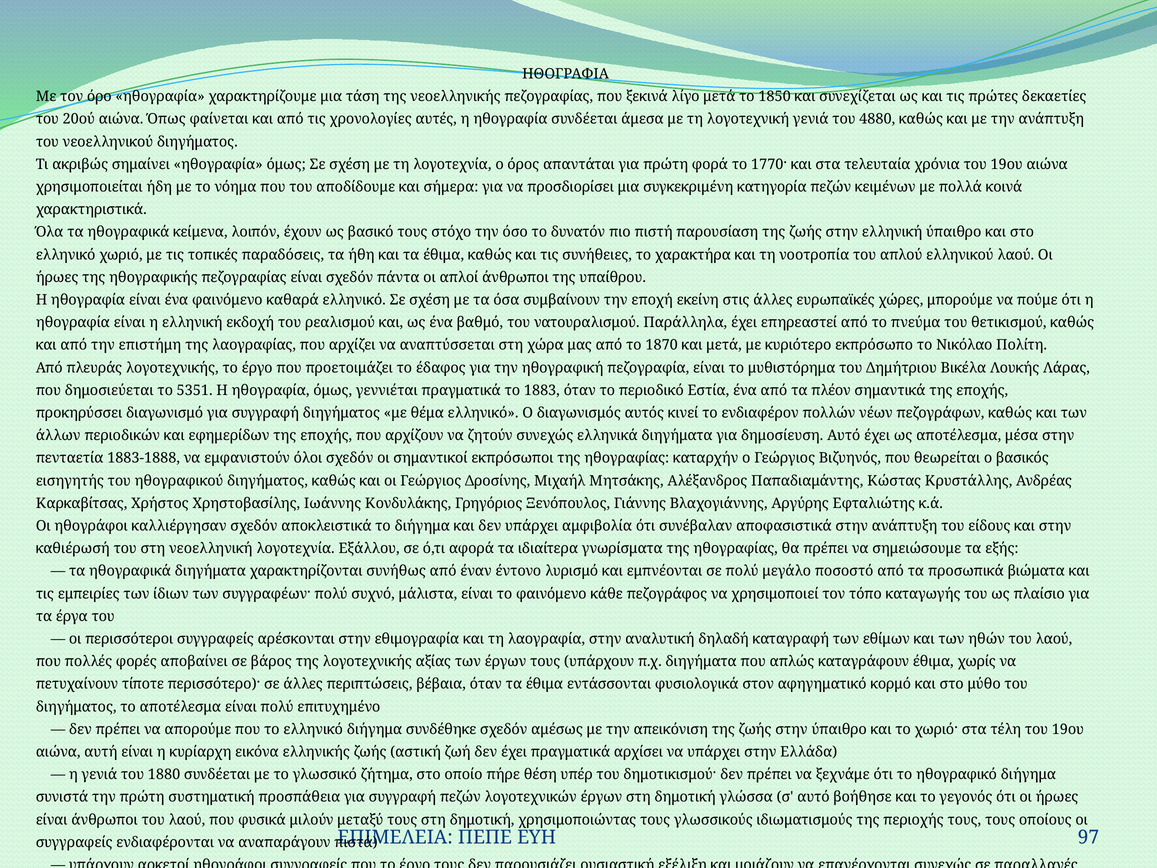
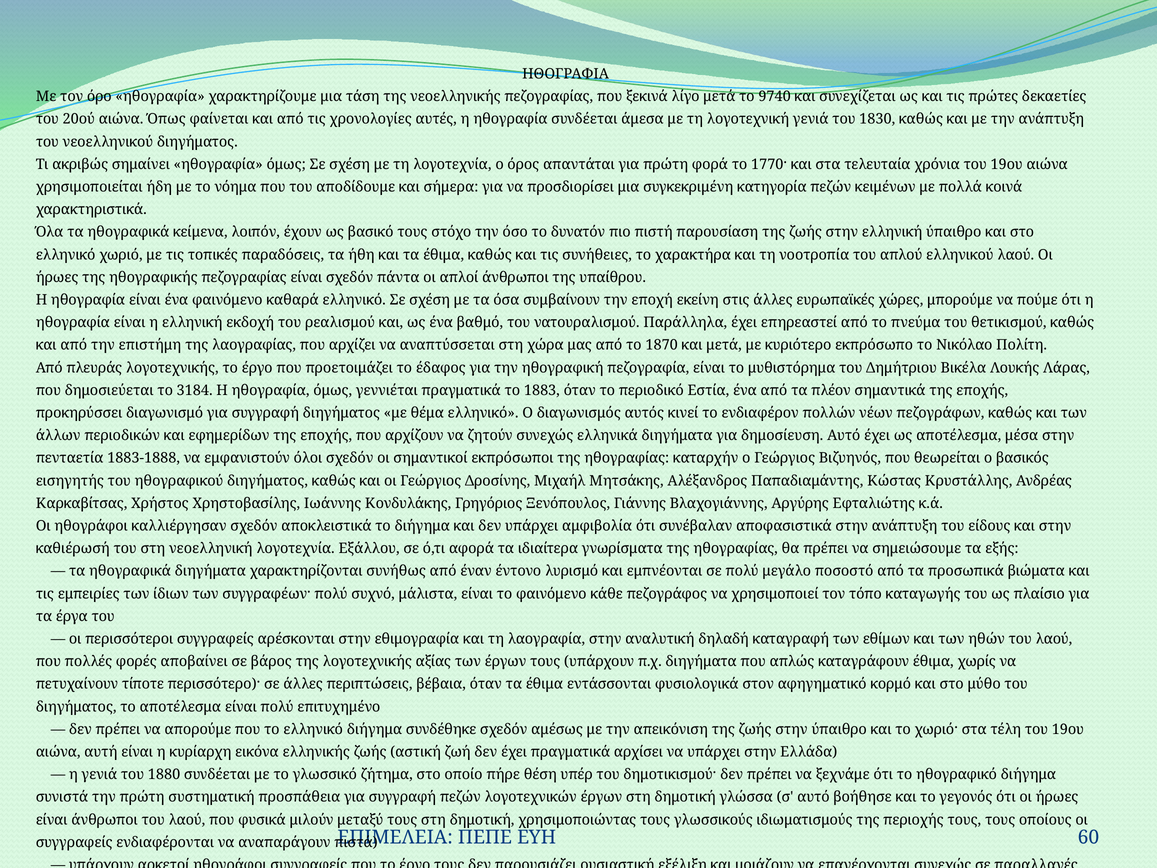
1850: 1850 -> 9740 (775, 97)
4880: 4880 -> 1830 (877, 119)
5351: 5351 -> 3184 (195, 390)
97: 97 -> 60 (1088, 837)
